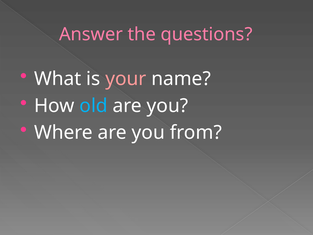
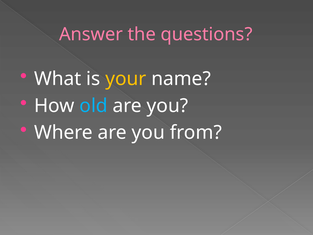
your colour: pink -> yellow (126, 79)
